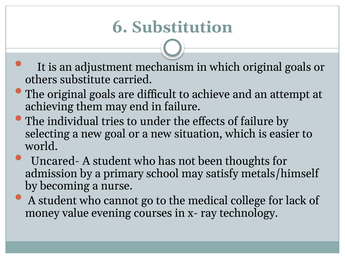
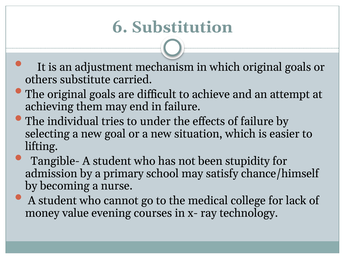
world: world -> lifting (42, 146)
Uncared-: Uncared- -> Tangible- (55, 161)
thoughts: thoughts -> stupidity (248, 161)
metals/himself: metals/himself -> chance/himself (280, 173)
